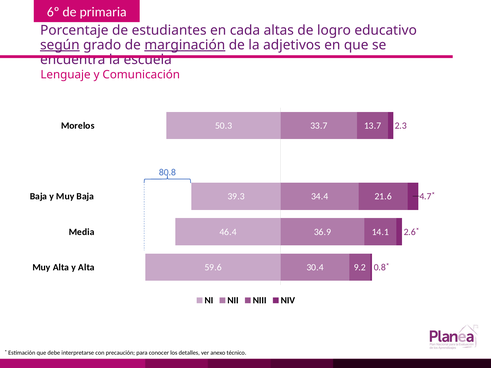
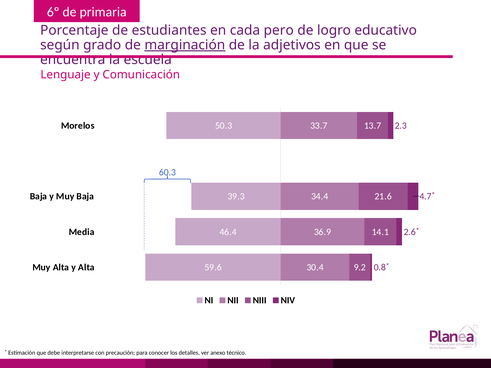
altas: altas -> pero (279, 30)
según underline: present -> none (60, 45)
80.8: 80.8 -> 60.3 (167, 172)
